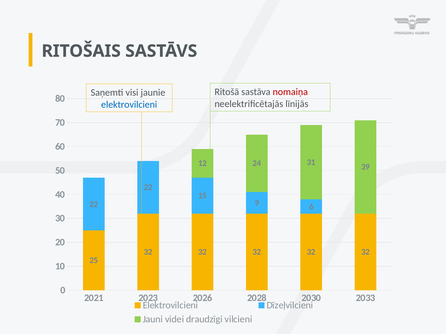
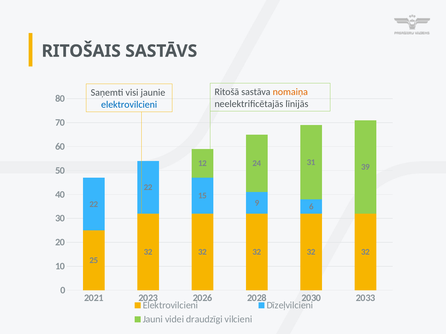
nomaiņa colour: red -> orange (290, 92)
